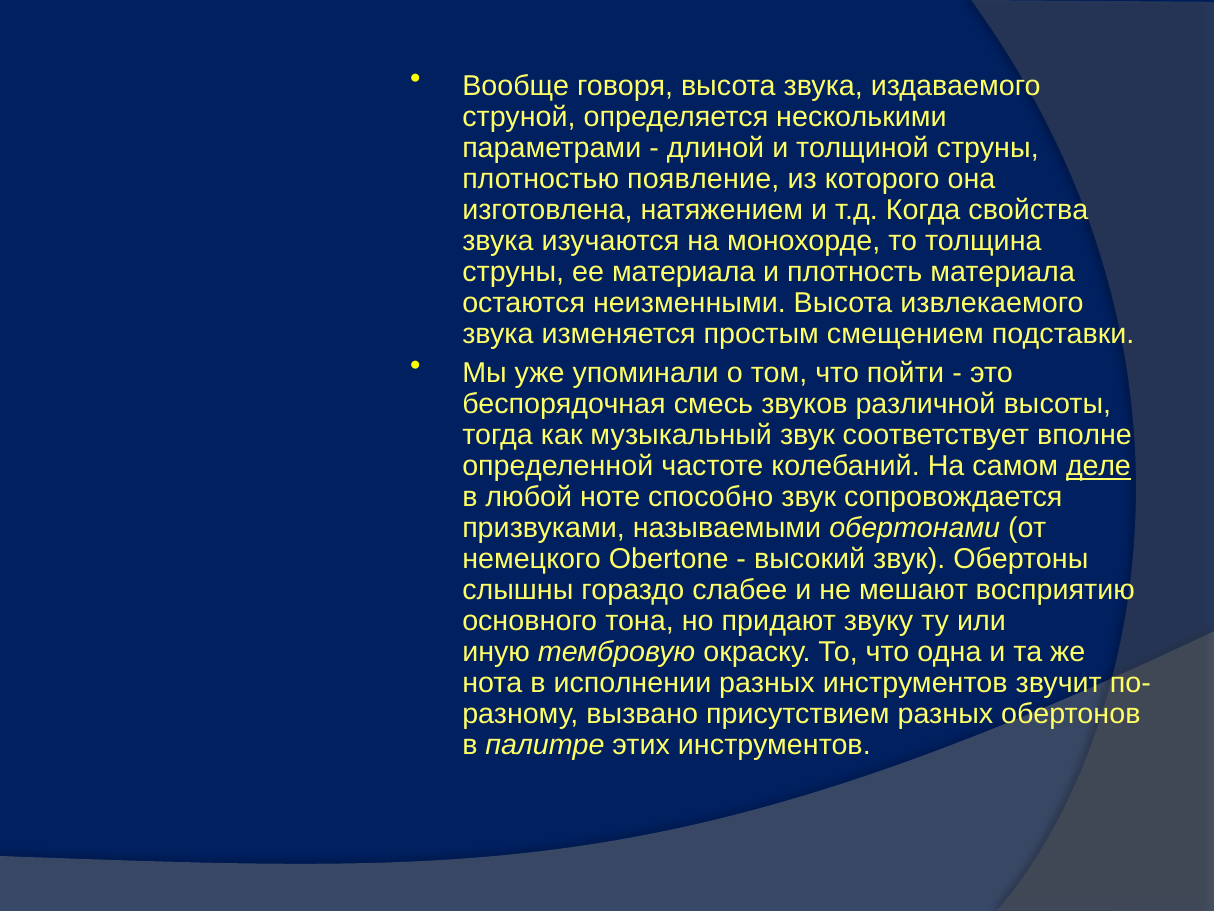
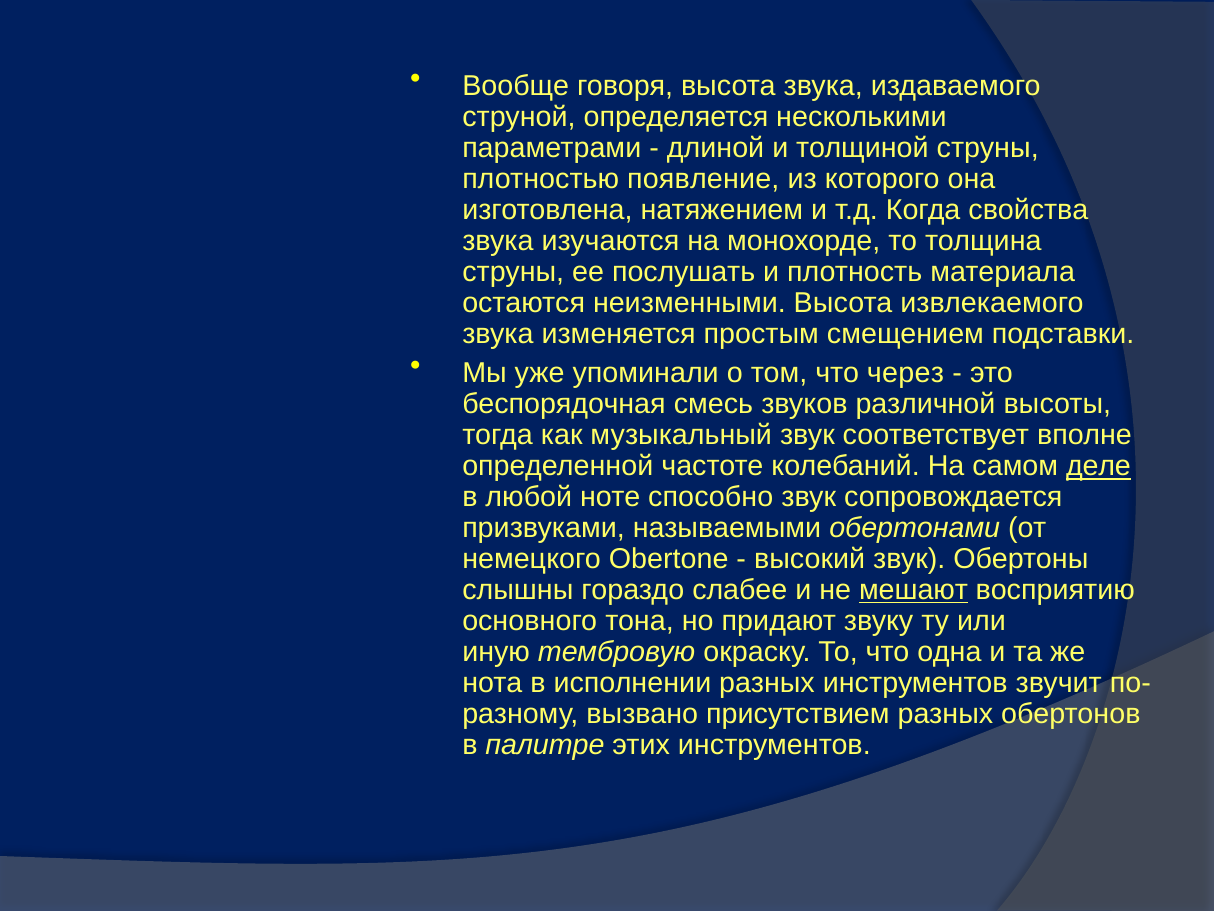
ее материала: материала -> послушать (684, 272)
пойти: пойти -> через (906, 373)
мешают underline: none -> present (914, 590)
